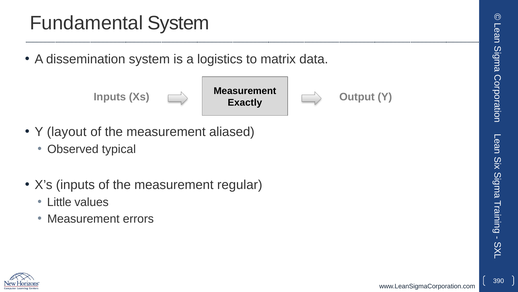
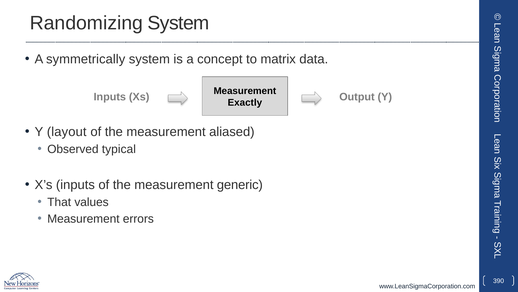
Fundamental: Fundamental -> Randomizing (86, 23)
dissemination: dissemination -> symmetrically (86, 59)
logistics: logistics -> concept (220, 59)
regular: regular -> generic (240, 185)
Little: Little -> That (59, 202)
